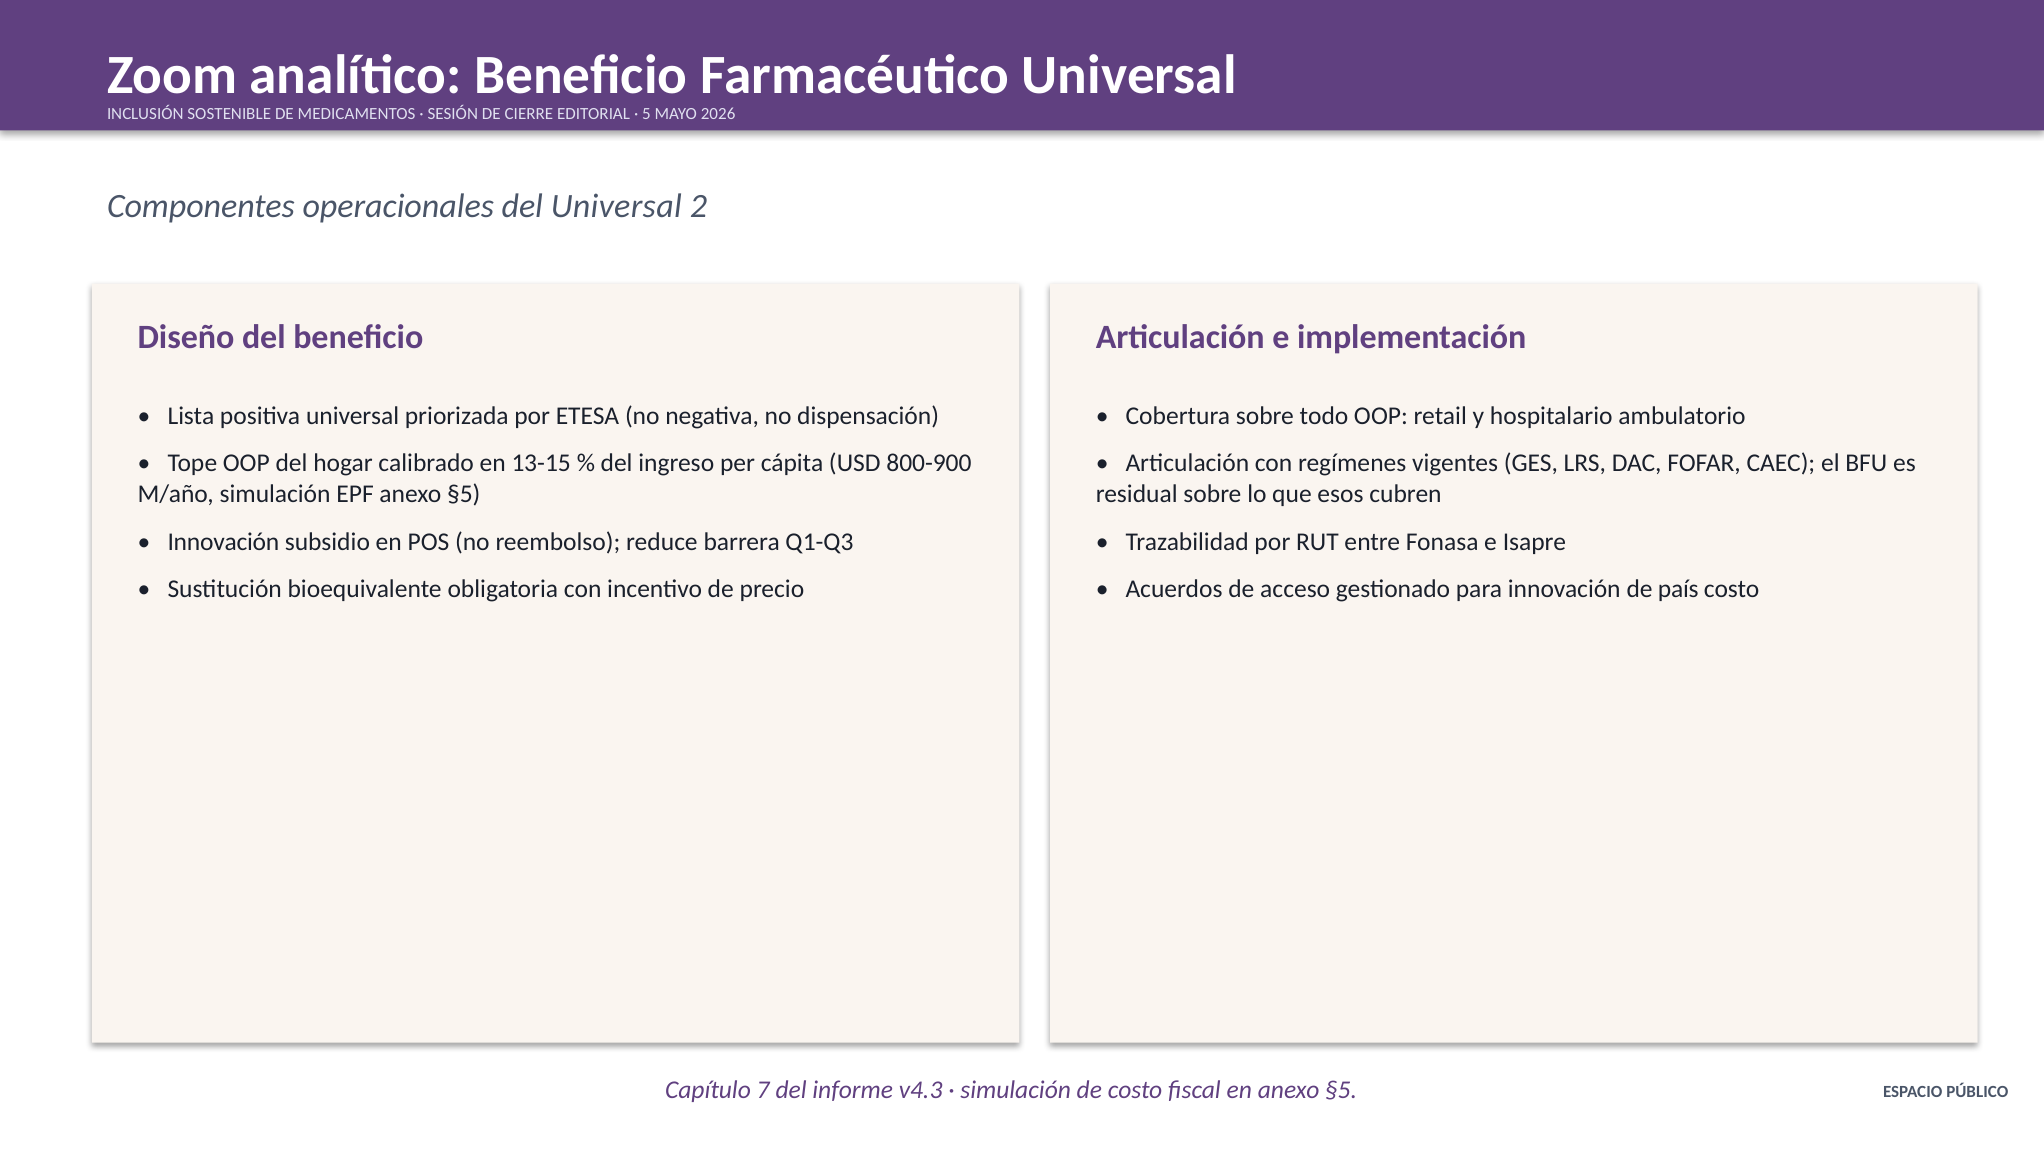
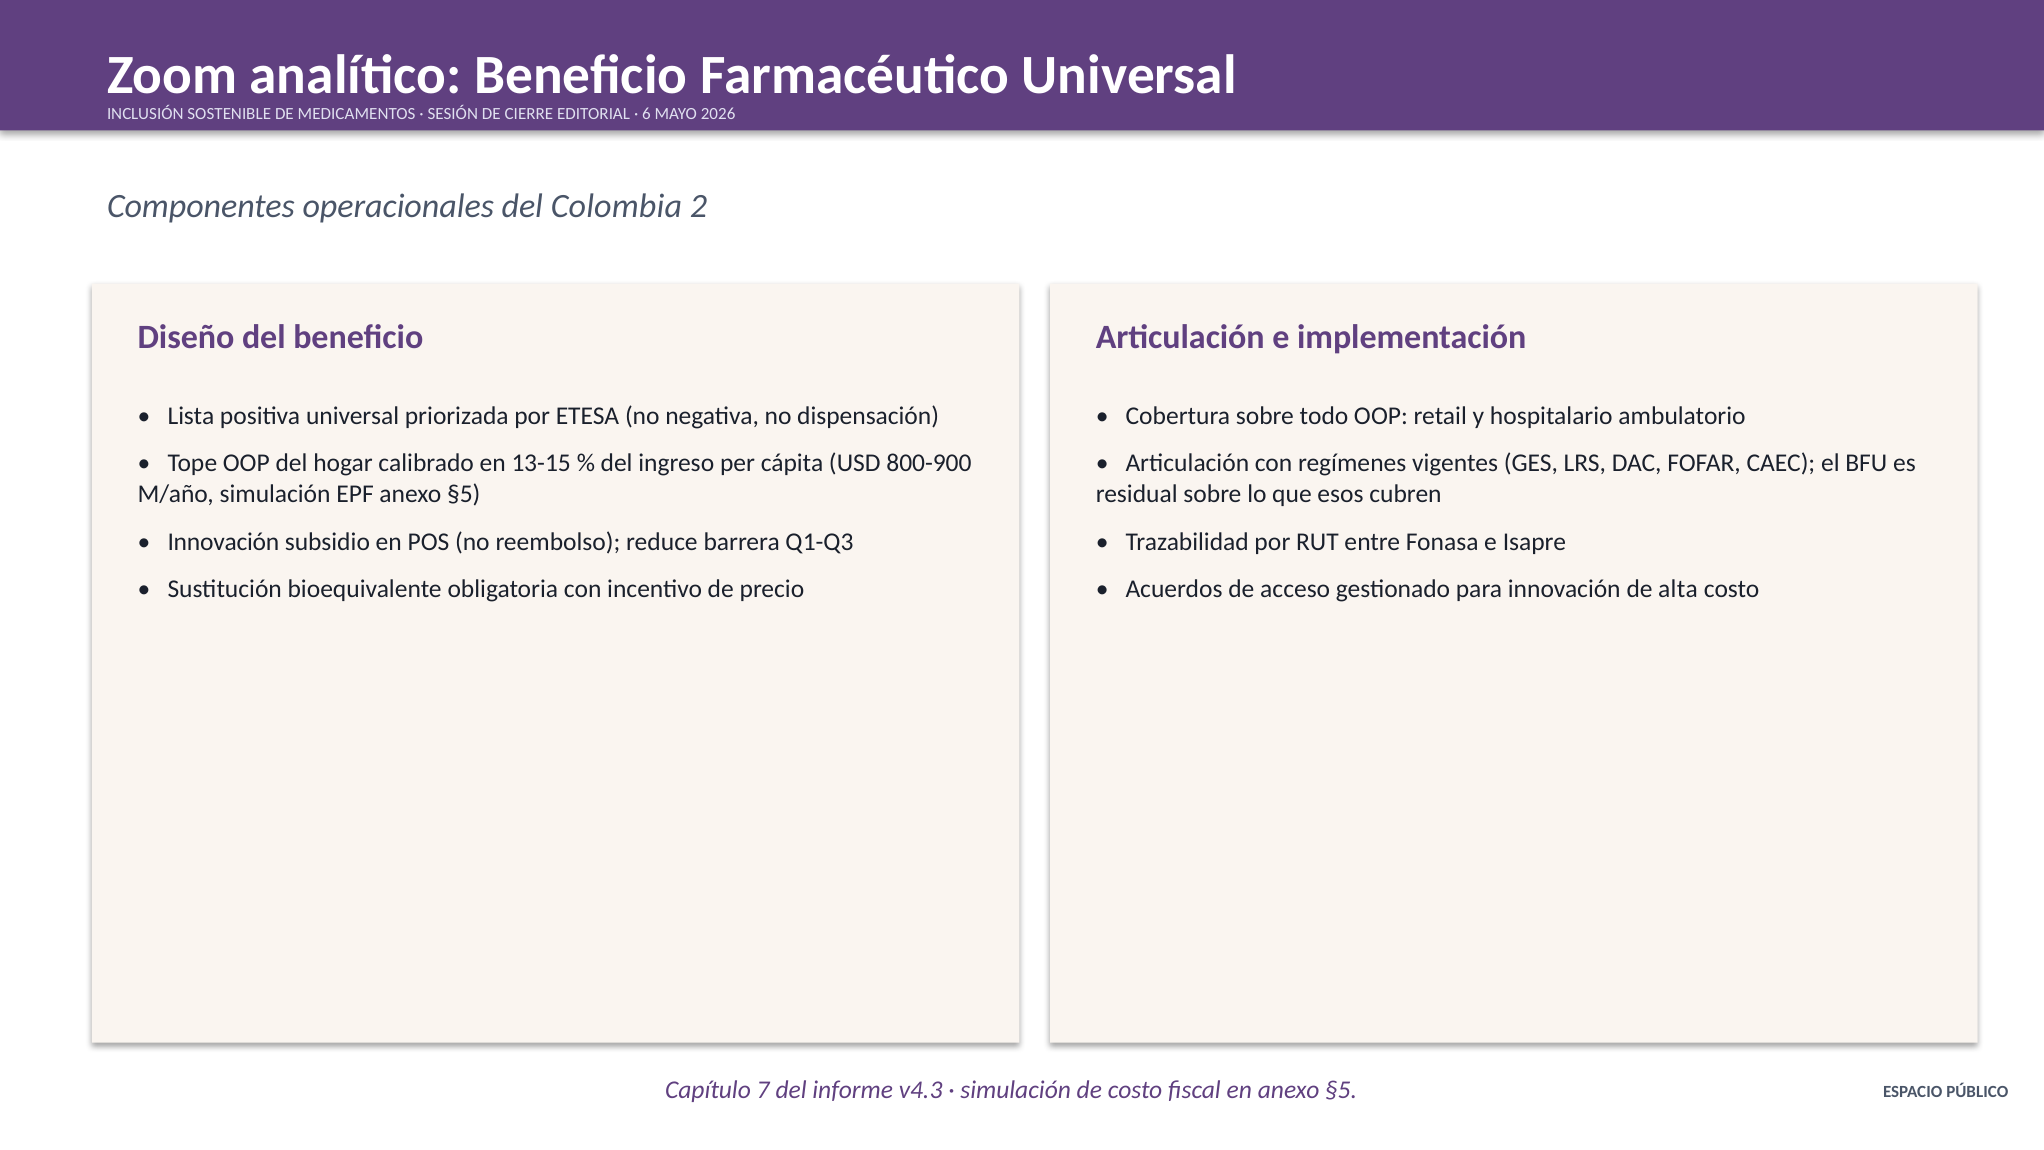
5: 5 -> 6 (647, 114)
del Universal: Universal -> Colombia (616, 207)
país: país -> alta (1678, 589)
